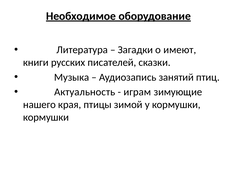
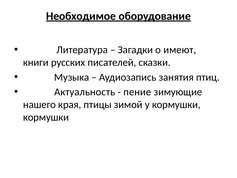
занятий: занятий -> занятия (176, 77)
играм: играм -> пение (137, 92)
